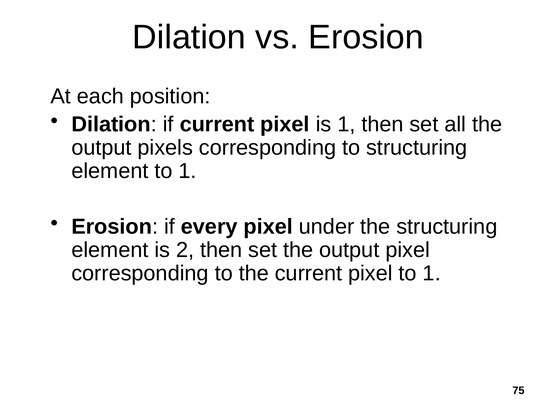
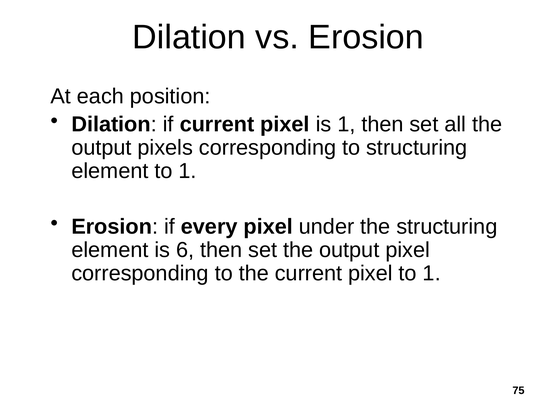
2: 2 -> 6 (185, 250)
